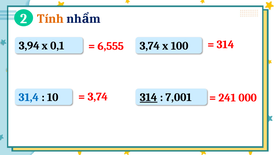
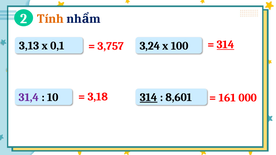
3,94: 3,94 -> 3,13 (29, 46)
0,1 3,74: 3,74 -> 3,24 (150, 46)
6,555: 6,555 -> 3,757 (111, 46)
314 underline: none -> present (225, 45)
3,74: 3,74 -> 3,18 (98, 97)
241: 241 -> 161 (227, 98)
31,4 colour: blue -> purple (29, 97)
7,001: 7,001 -> 8,601 (179, 97)
